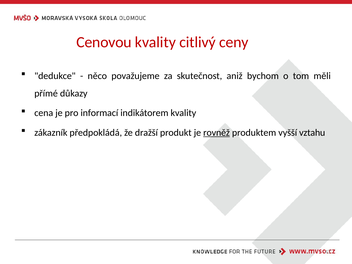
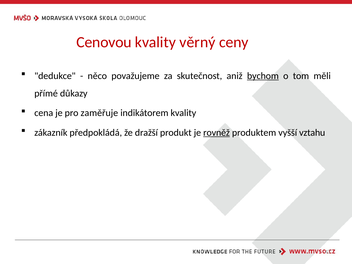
citlivý: citlivý -> věrný (197, 42)
bychom underline: none -> present (263, 76)
informací: informací -> zaměřuje (99, 113)
